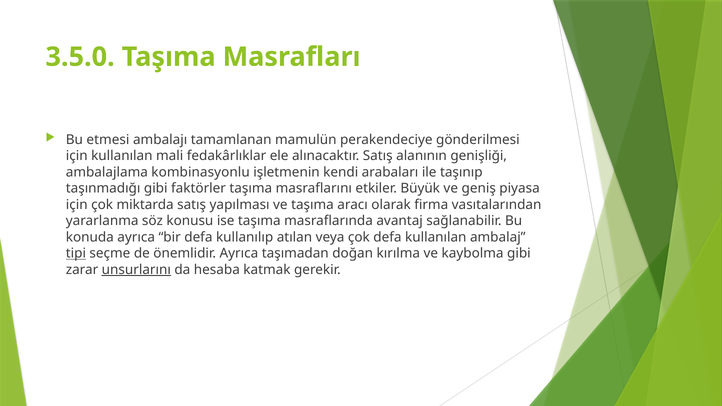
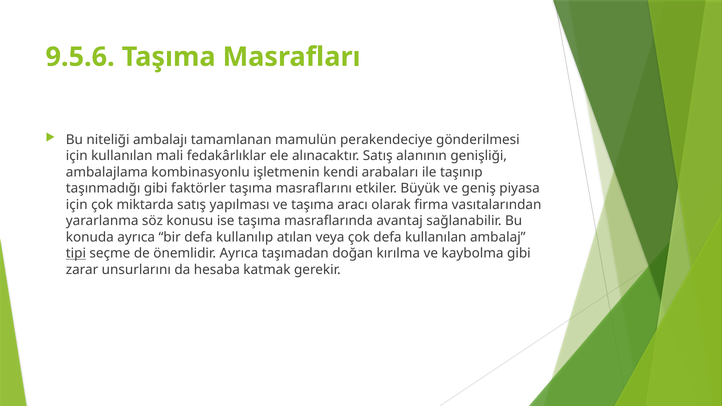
3.5.0: 3.5.0 -> 9.5.6 (80, 57)
etmesi: etmesi -> niteliği (108, 140)
unsurlarını underline: present -> none (136, 270)
